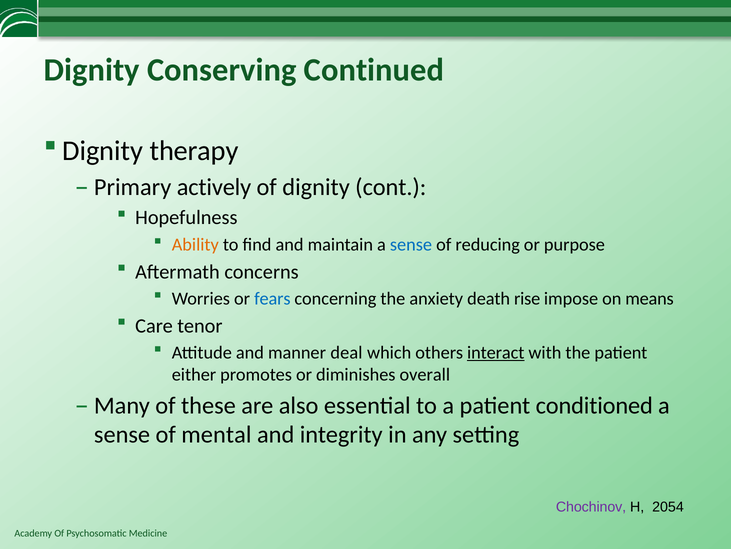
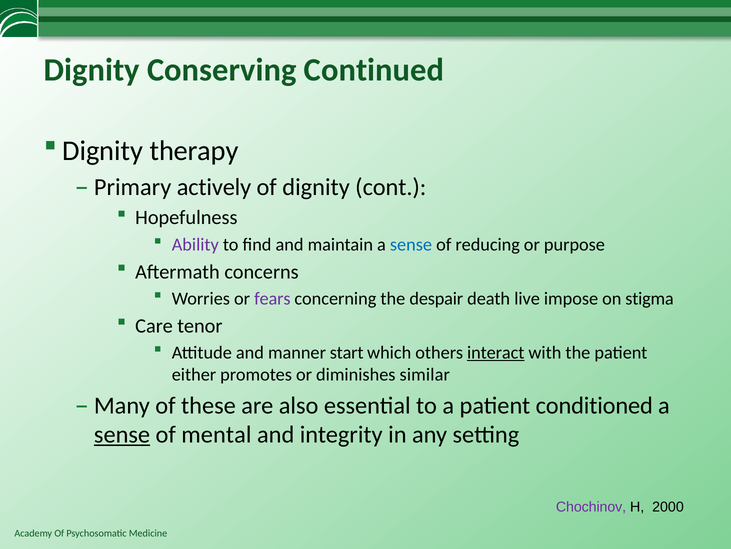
Ability colour: orange -> purple (195, 244)
fears colour: blue -> purple (272, 298)
anxiety: anxiety -> despair (436, 298)
rise: rise -> live (527, 298)
means: means -> stigma (650, 298)
deal: deal -> start (347, 352)
overall: overall -> similar (425, 374)
sense underline: none -> present (122, 434)
2054: 2054 -> 2000 (668, 507)
